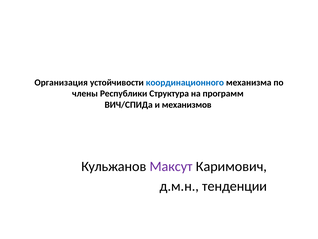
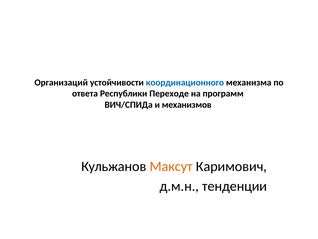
Организация: Организация -> Организаций (61, 82)
члены: члены -> ответа (85, 93)
Структура: Структура -> Переходе (169, 93)
Максут colour: purple -> orange (171, 166)
